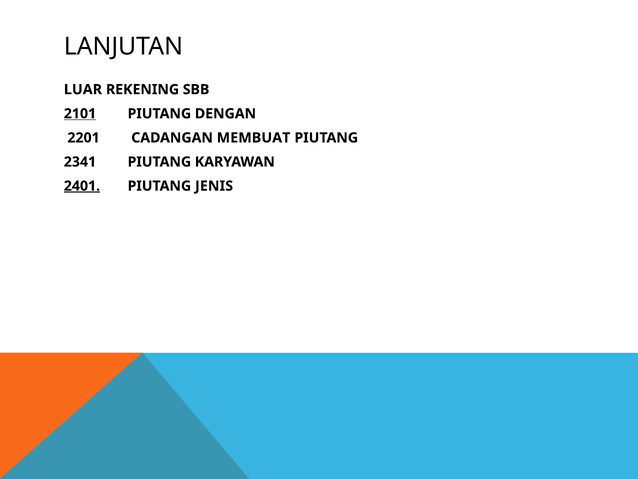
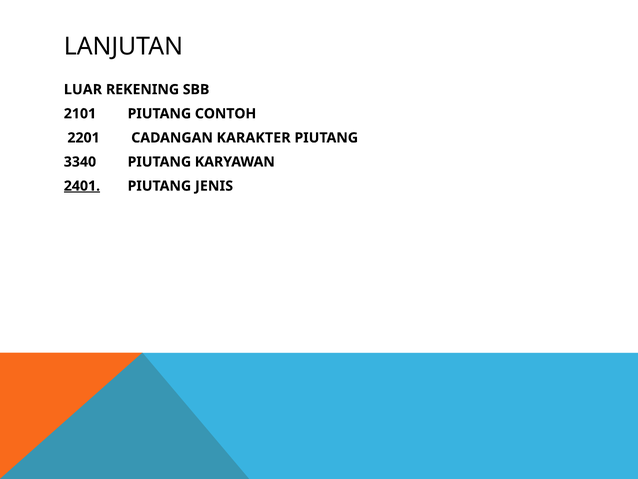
2101 underline: present -> none (80, 114)
DENGAN: DENGAN -> CONTOH (226, 114)
MEMBUAT: MEMBUAT -> KARAKTER (254, 138)
2341: 2341 -> 3340 (80, 162)
